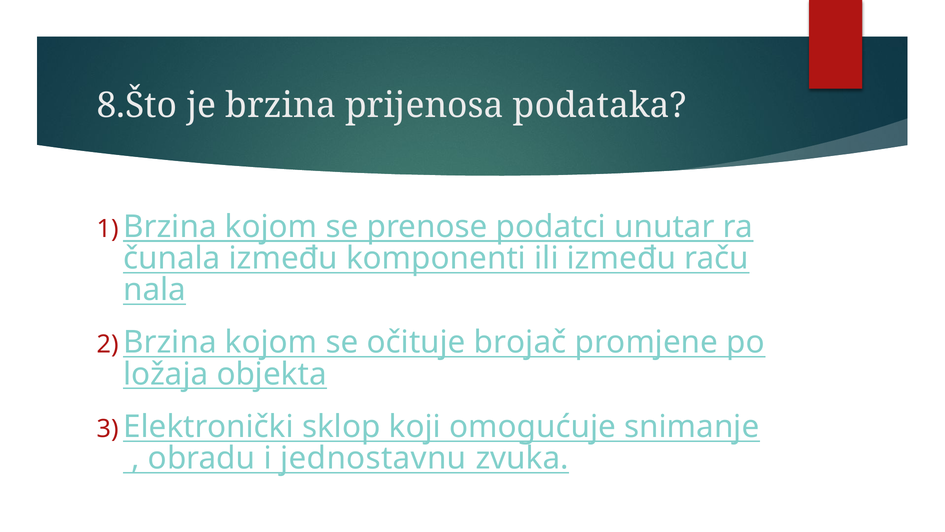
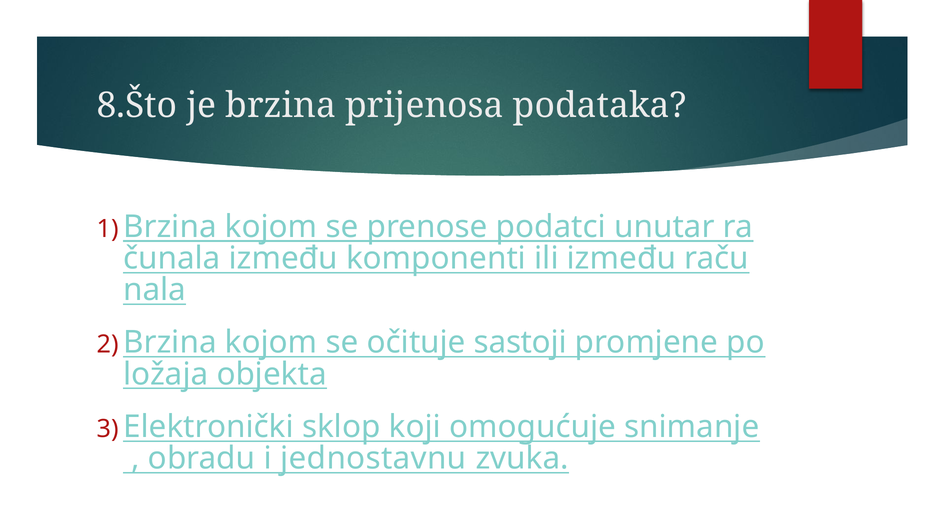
brojač: brojač -> sastoji (520, 342)
